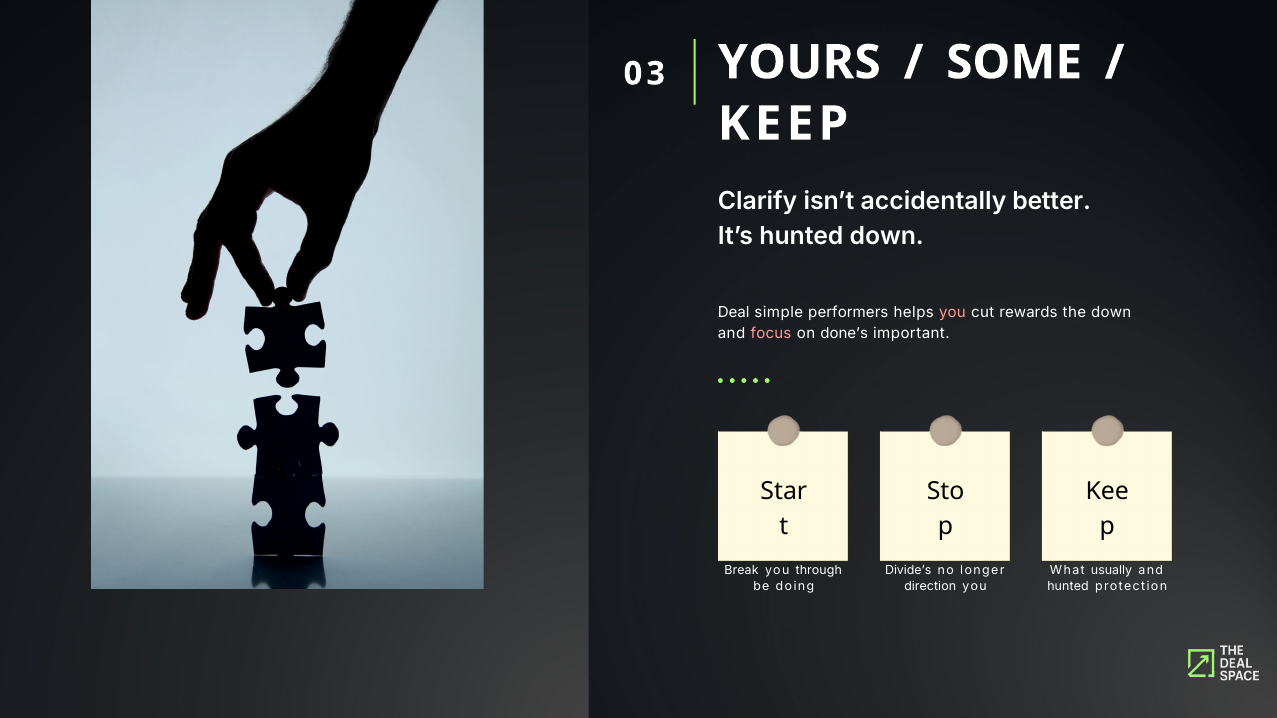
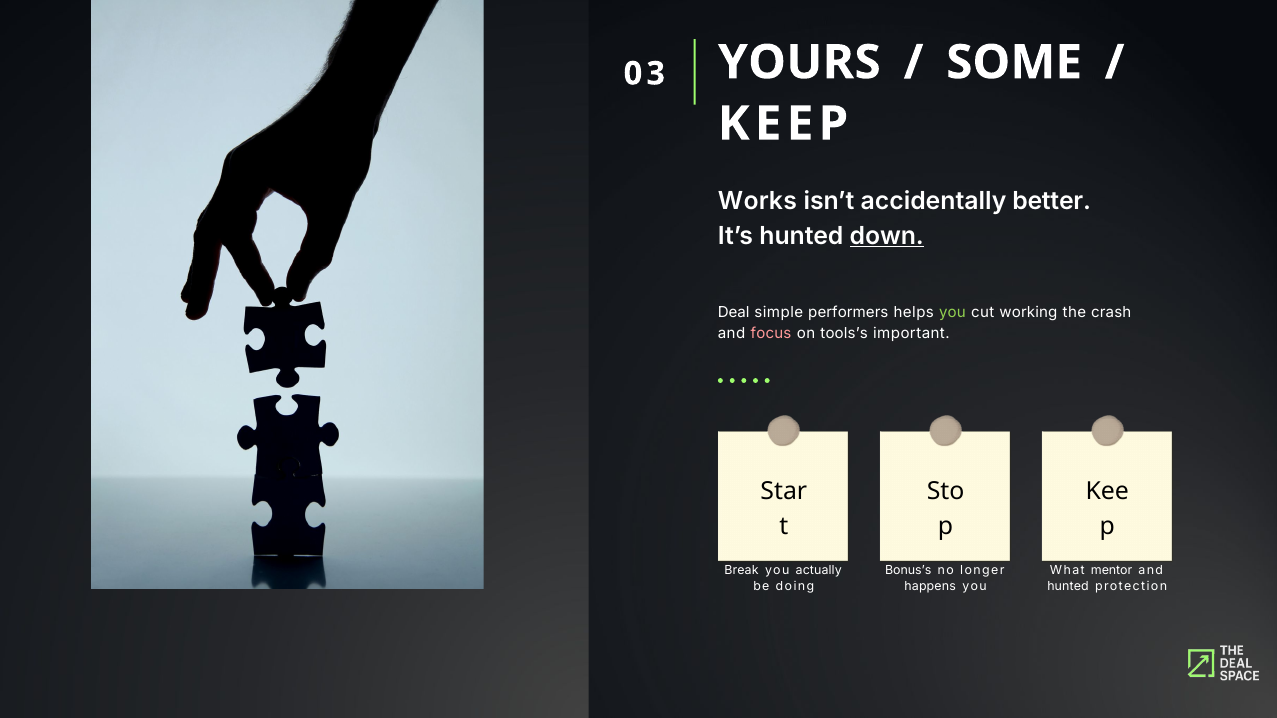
Clarify: Clarify -> Works (757, 201)
down underline: none -> present (887, 236)
you colour: pink -> light green (952, 312)
rewards: rewards -> working (1028, 312)
the down: down -> crash (1111, 312)
done’s: done’s -> tools’s (844, 334)
through: through -> actually (819, 571)
Divide’s: Divide’s -> Bonus’s (908, 571)
usually: usually -> mentor (1112, 571)
direction: direction -> happens (930, 587)
